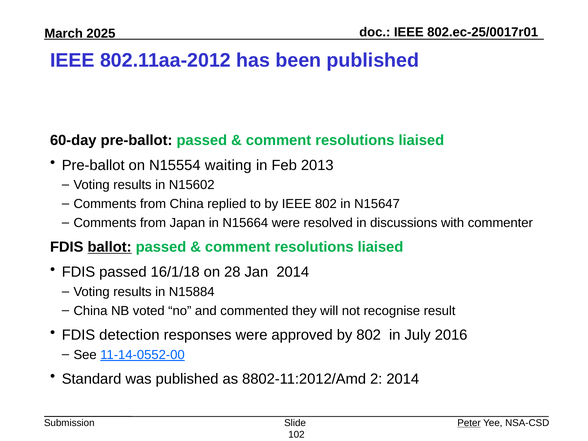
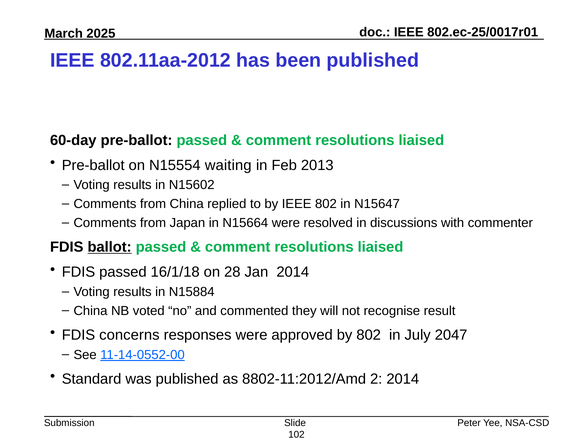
detection: detection -> concerns (129, 335)
2016: 2016 -> 2047 (451, 335)
Peter underline: present -> none (469, 423)
